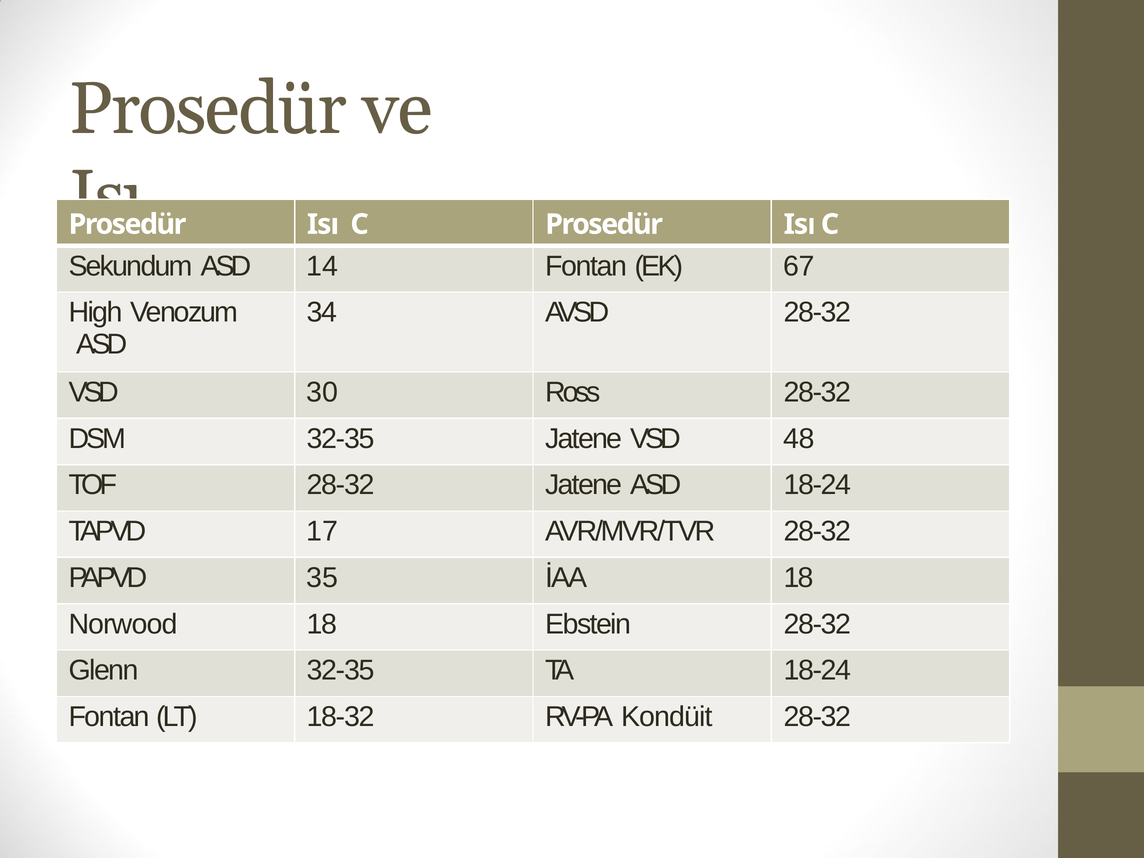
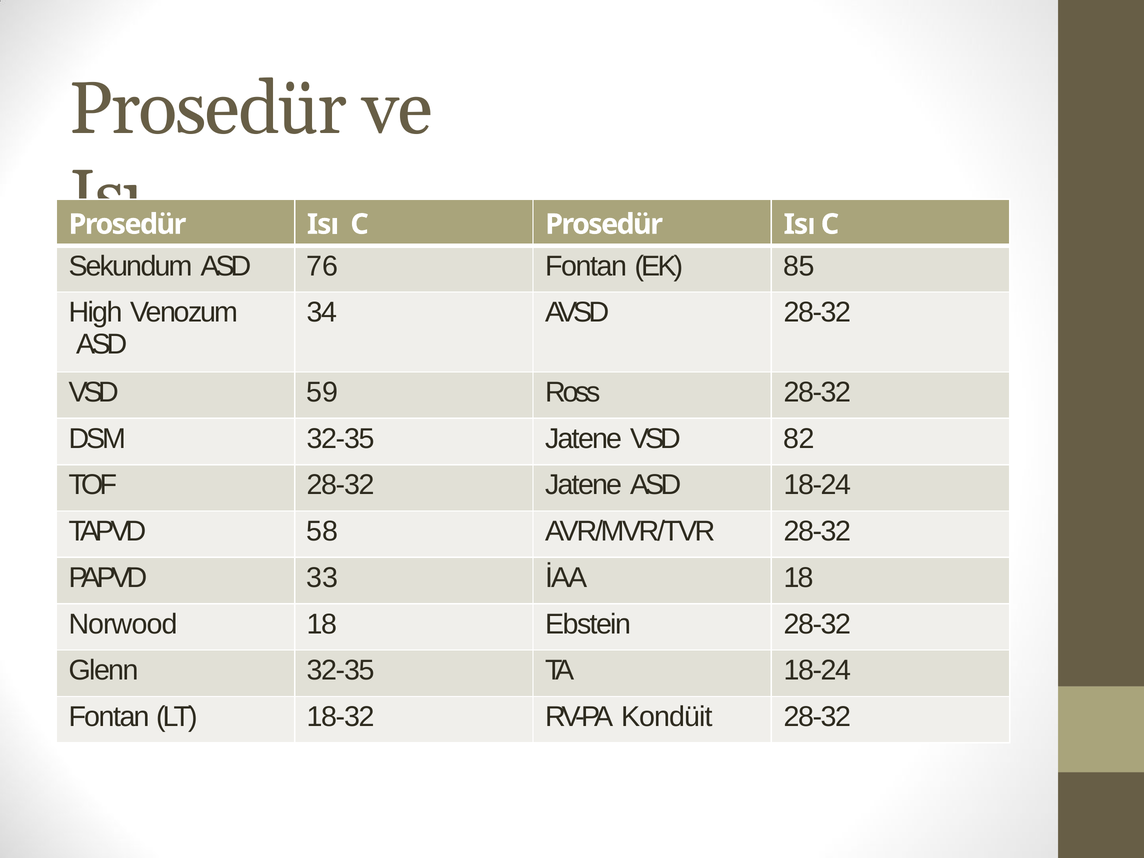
14: 14 -> 76 (322, 266)
67: 67 -> 85 (799, 266)
30: 30 -> 59 (322, 392)
48: 48 -> 82 (799, 439)
17: 17 -> 58 (322, 531)
35: 35 -> 33 (322, 578)
